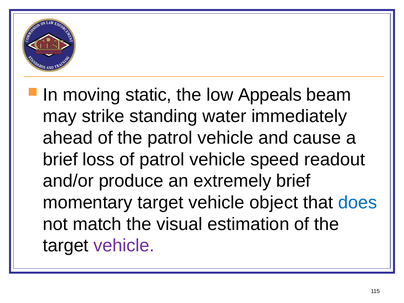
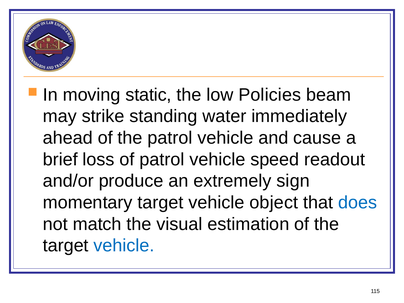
Appeals: Appeals -> Policies (270, 95)
extremely brief: brief -> sign (293, 181)
vehicle colour: purple -> blue (124, 246)
